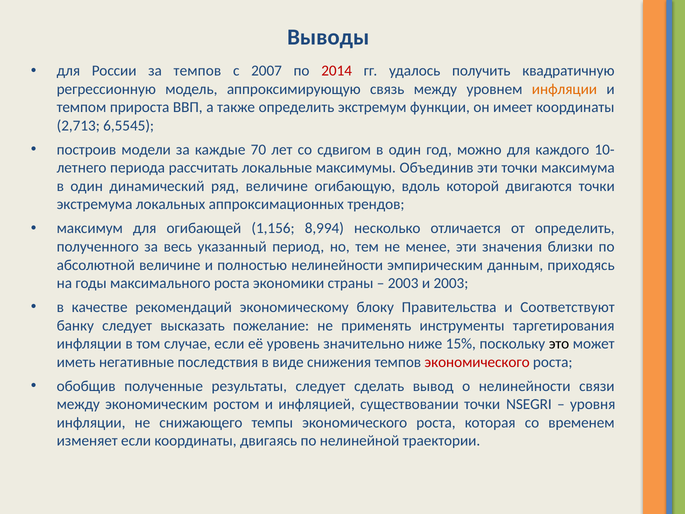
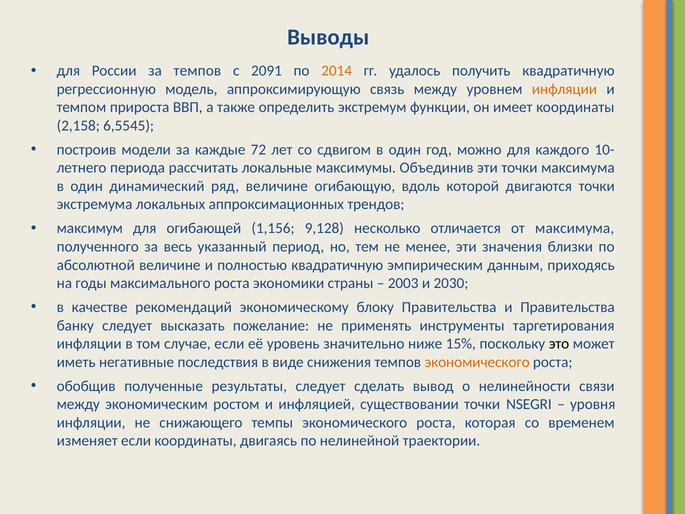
2007: 2007 -> 2091 (267, 71)
2014 colour: red -> orange (337, 71)
2,713: 2,713 -> 2,158 (78, 126)
70: 70 -> 72 (258, 150)
8,994: 8,994 -> 9,128 (324, 228)
от определить: определить -> максимума (575, 228)
полностью нелинейности: нелинейности -> квадратичную (337, 265)
и 2003: 2003 -> 2030 (451, 283)
и Соответствуют: Соответствуют -> Правительства (568, 307)
экономического colour: red -> orange (477, 362)
